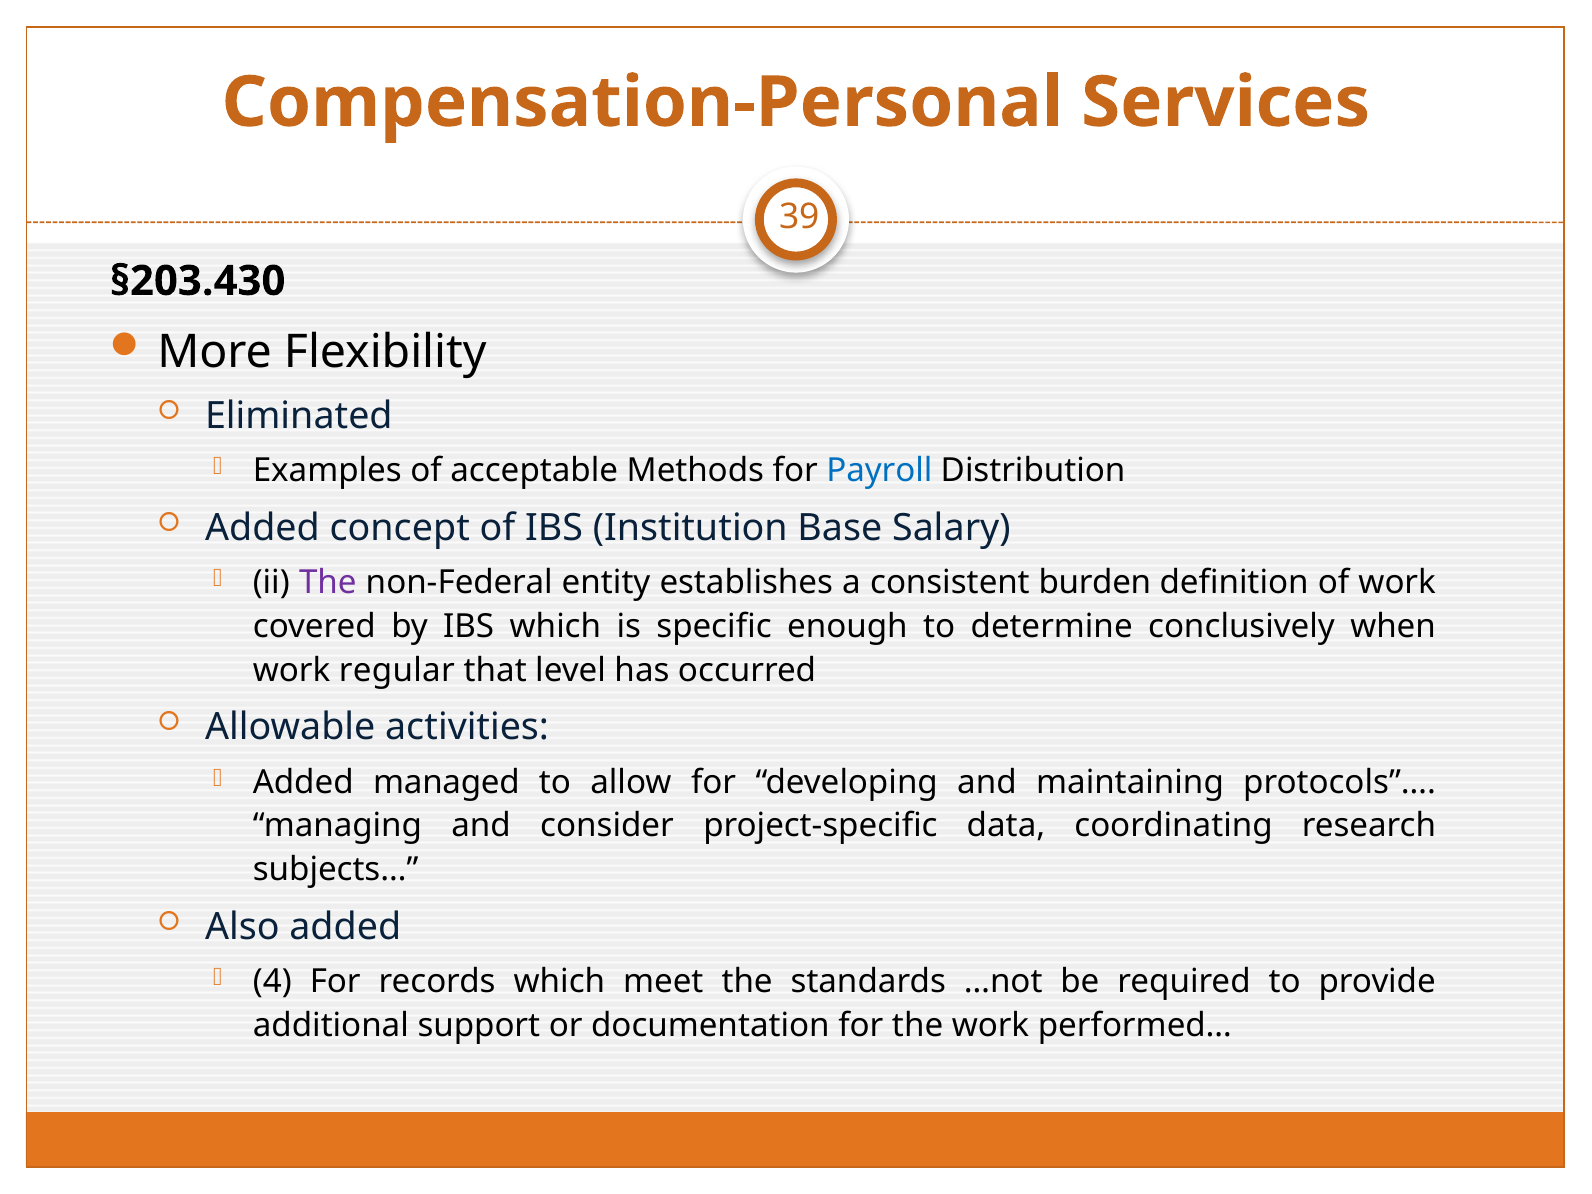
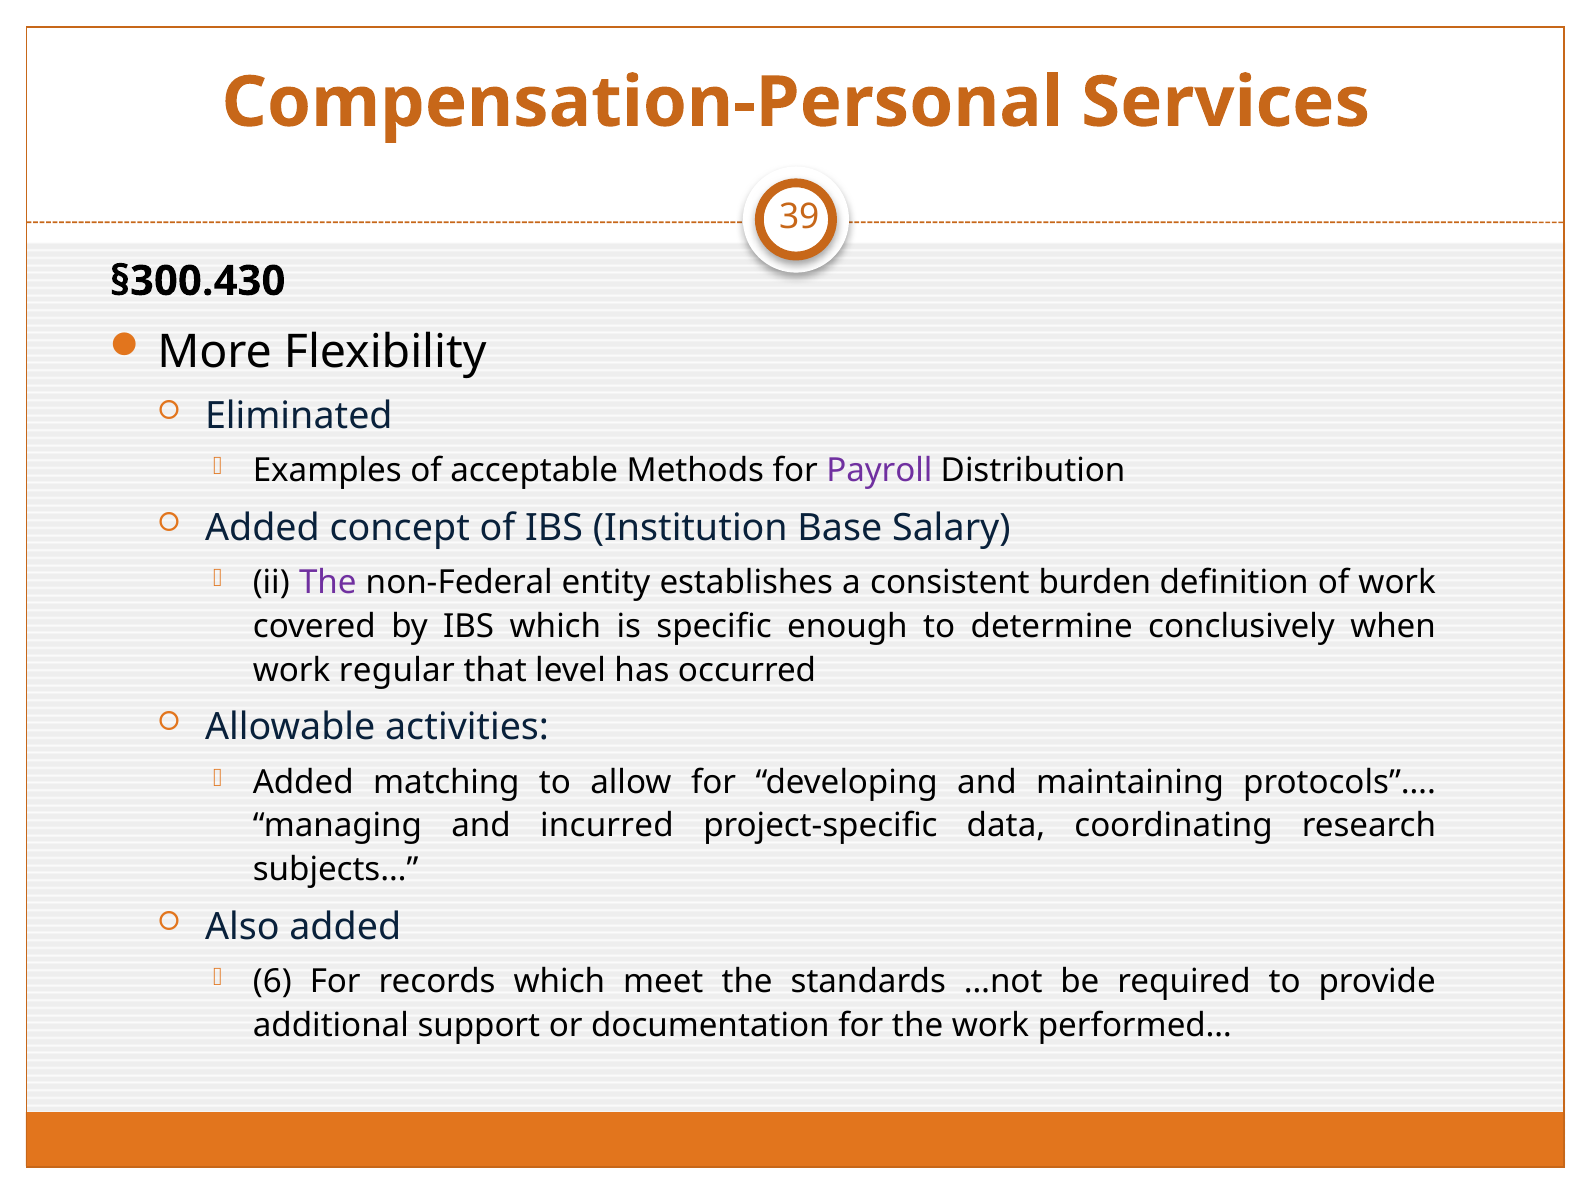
§203.430: §203.430 -> §300.430 (198, 281)
Payroll colour: blue -> purple (879, 471)
managed: managed -> matching (446, 782)
consider: consider -> incurred (607, 826)
4: 4 -> 6 (272, 982)
